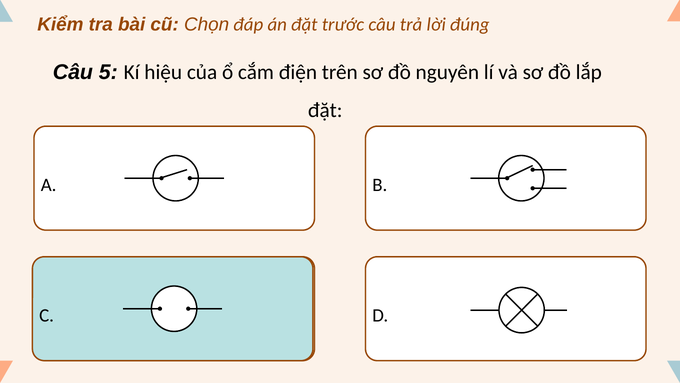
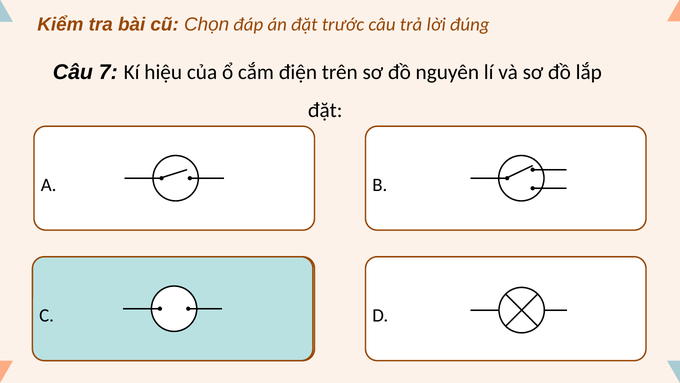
5: 5 -> 7 (108, 72)
